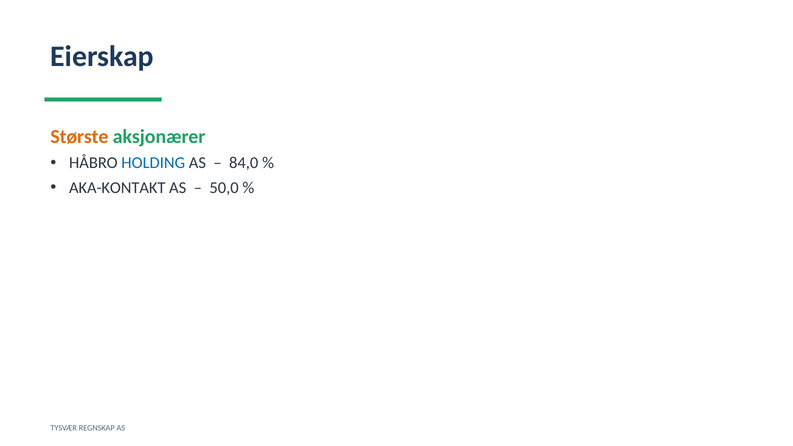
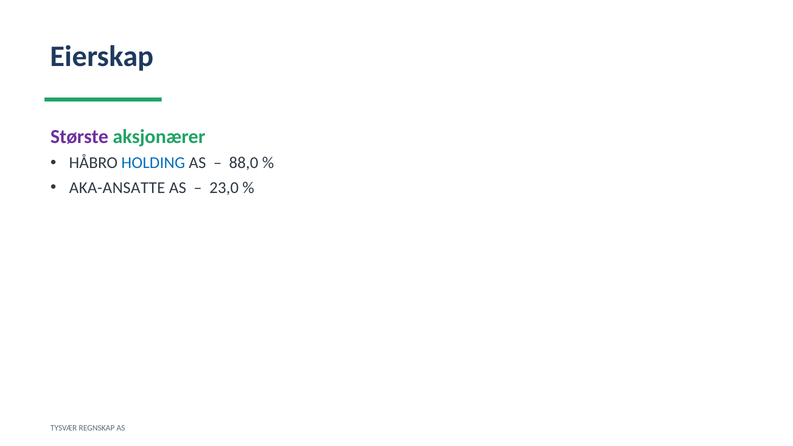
Største colour: orange -> purple (79, 137)
84,0: 84,0 -> 88,0 (244, 163)
AKA-KONTAKT: AKA-KONTAKT -> AKA-ANSATTE (117, 188)
50,0: 50,0 -> 23,0 (224, 188)
